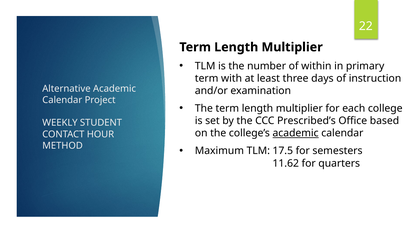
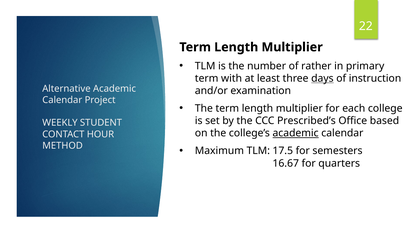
within: within -> rather (316, 66)
days underline: none -> present (322, 78)
11.62: 11.62 -> 16.67 (286, 163)
